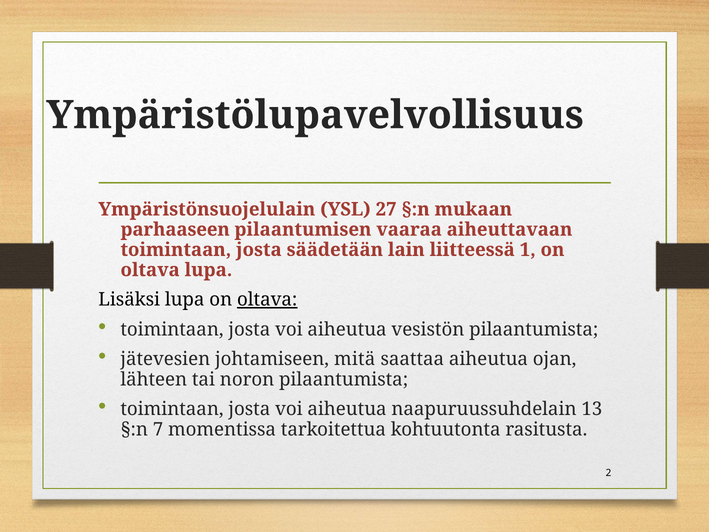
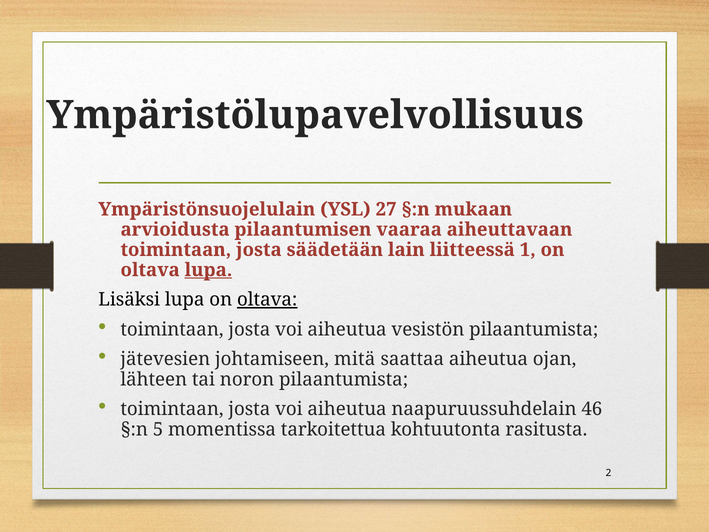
parhaaseen: parhaaseen -> arvioidusta (175, 229)
lupa underline: none -> present (208, 270)
13: 13 -> 46 (592, 409)
7: 7 -> 5 (158, 429)
